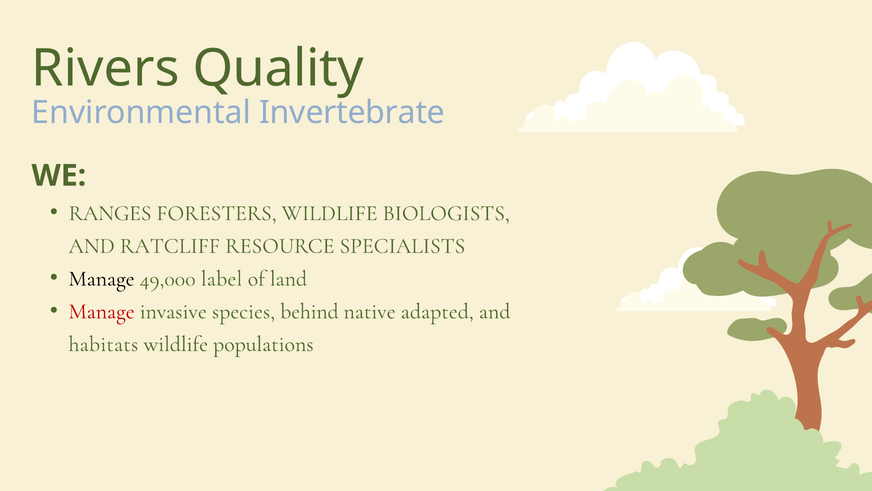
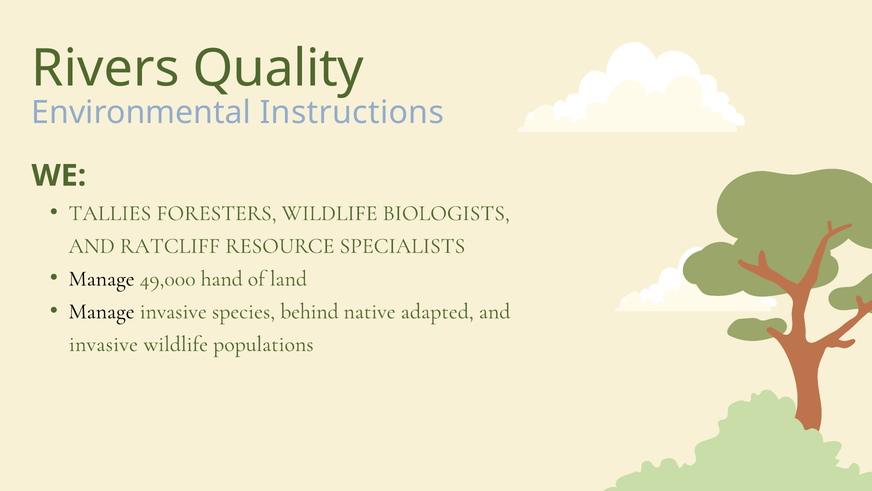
Invertebrate: Invertebrate -> Instructions (352, 113)
RANGES: RANGES -> TALLIES (110, 213)
label: label -> hand (222, 278)
Manage colour: red -> black (102, 311)
habitats: habitats -> invasive (103, 343)
